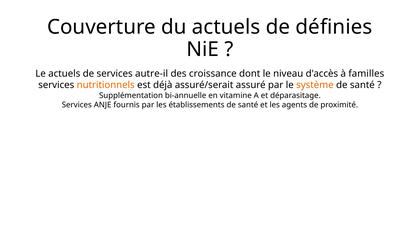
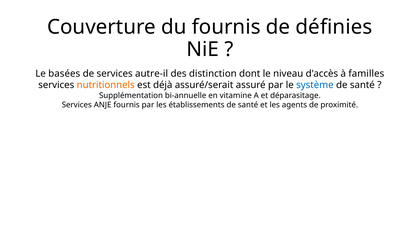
du actuels: actuels -> fournis (226, 27)
Le actuels: actuels -> basées (64, 74)
croissance: croissance -> distinction (213, 74)
système colour: orange -> blue (315, 85)
